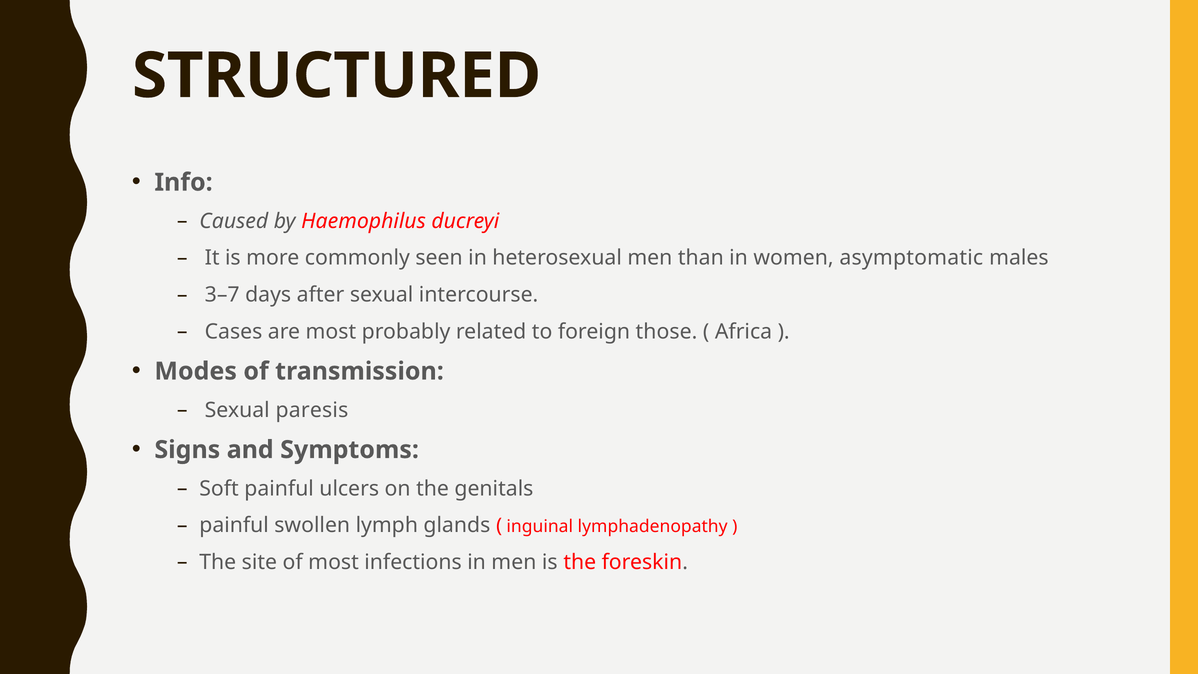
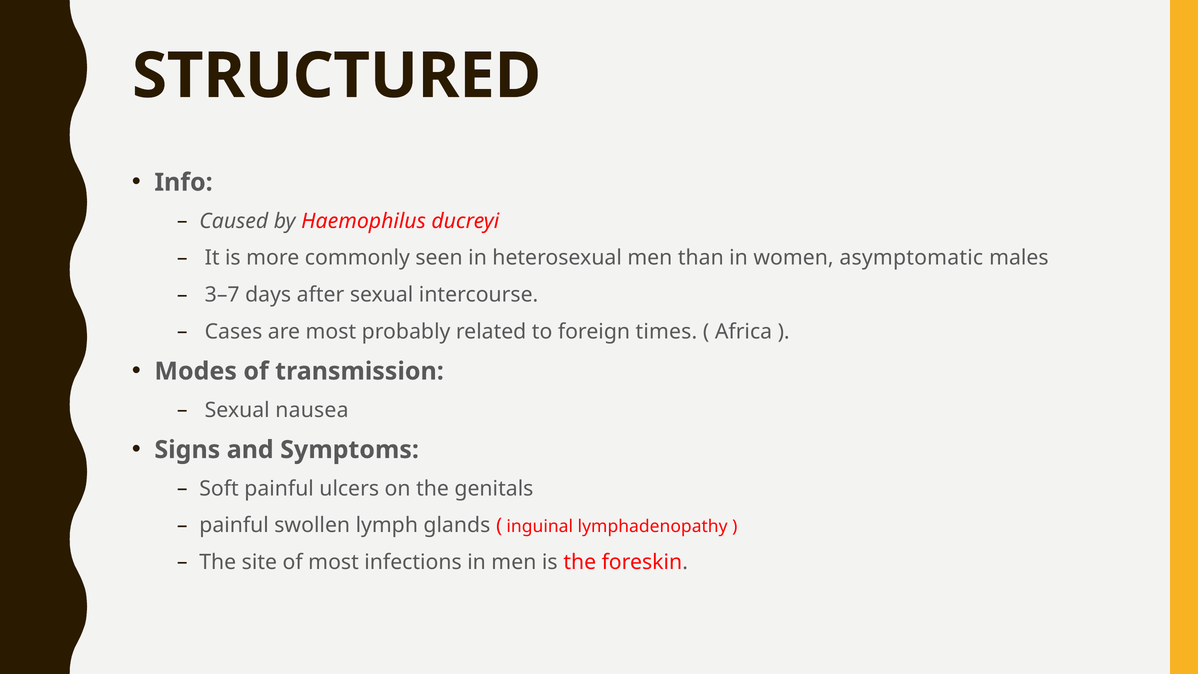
those: those -> times (666, 331)
paresis: paresis -> nausea (312, 410)
